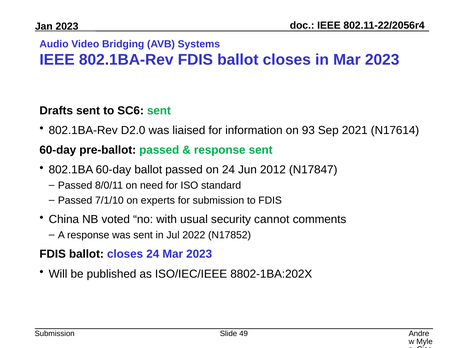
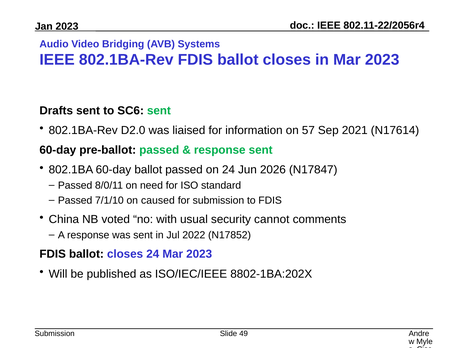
93: 93 -> 57 (308, 130)
2012: 2012 -> 2026 (273, 170)
experts: experts -> caused (158, 200)
